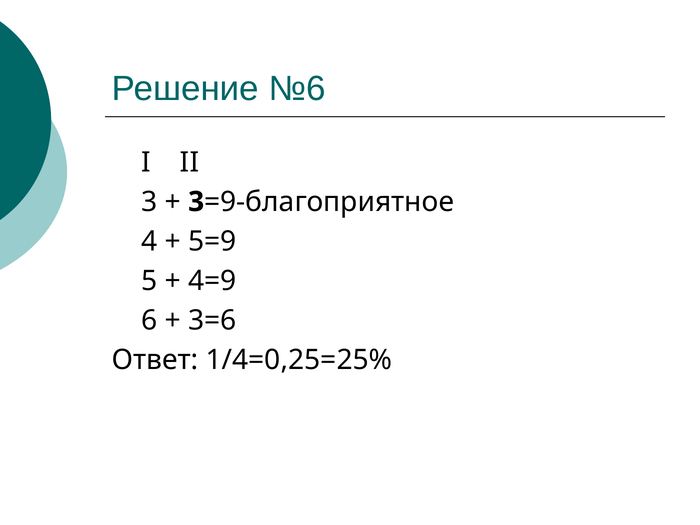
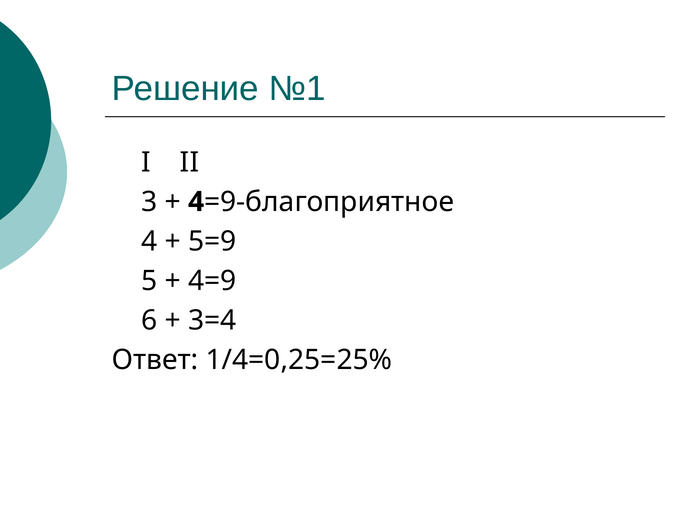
№6: №6 -> №1 (297, 89)
3: 3 -> 4 (196, 202)
3=6: 3=6 -> 3=4 (212, 320)
